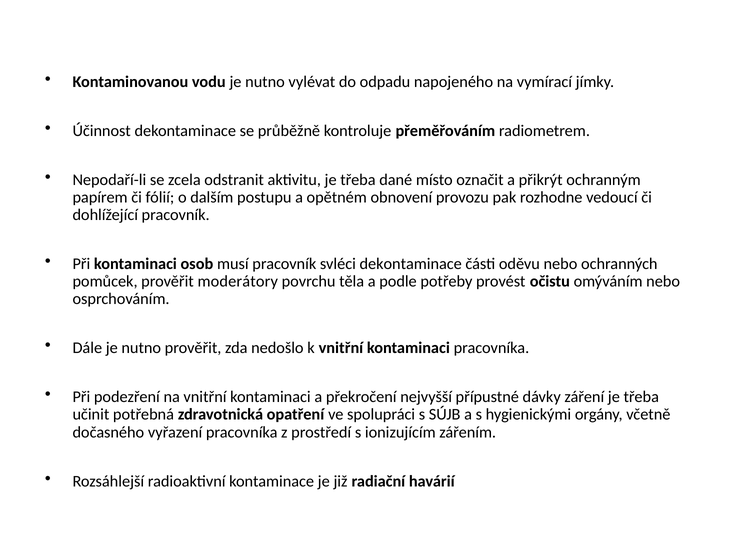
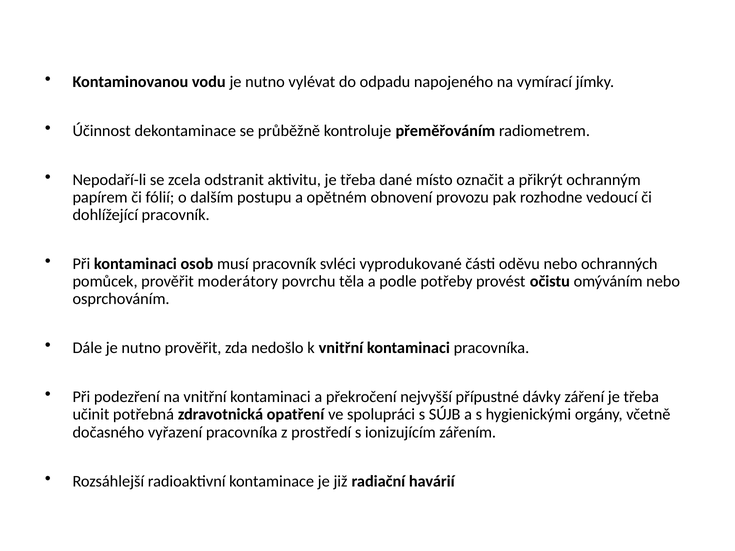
svléci dekontaminace: dekontaminace -> vyprodukované (411, 264)
